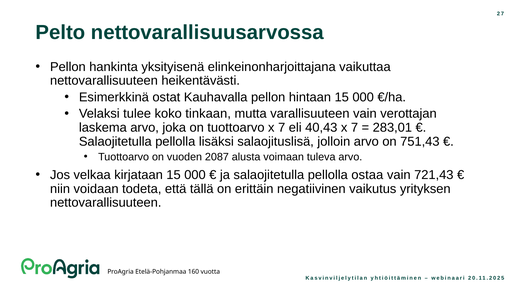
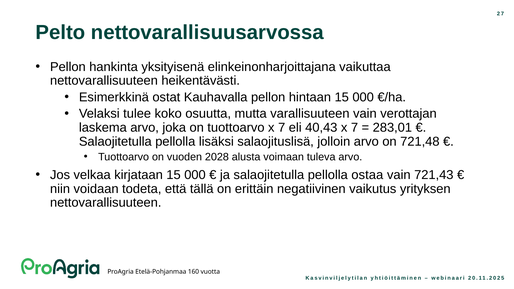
tinkaan: tinkaan -> osuutta (208, 114)
751,43: 751,43 -> 721,48 (420, 142)
2087: 2087 -> 2028 (217, 157)
